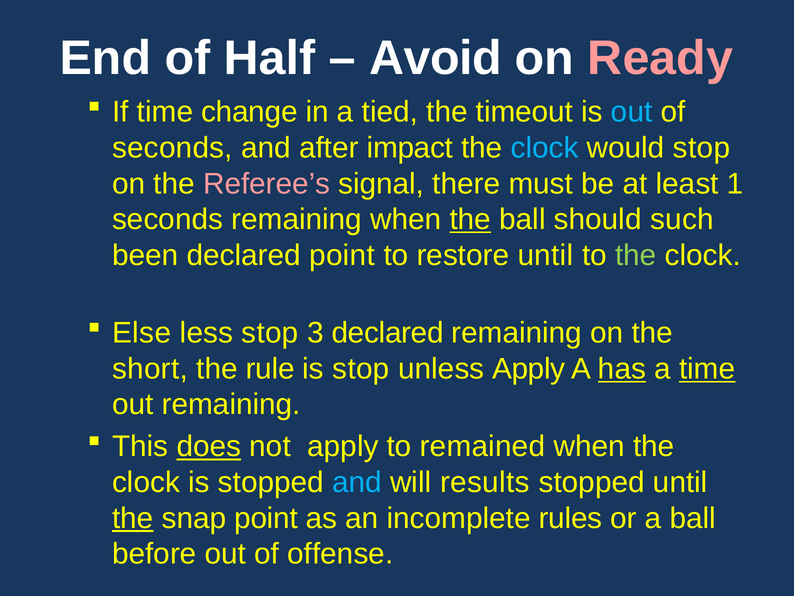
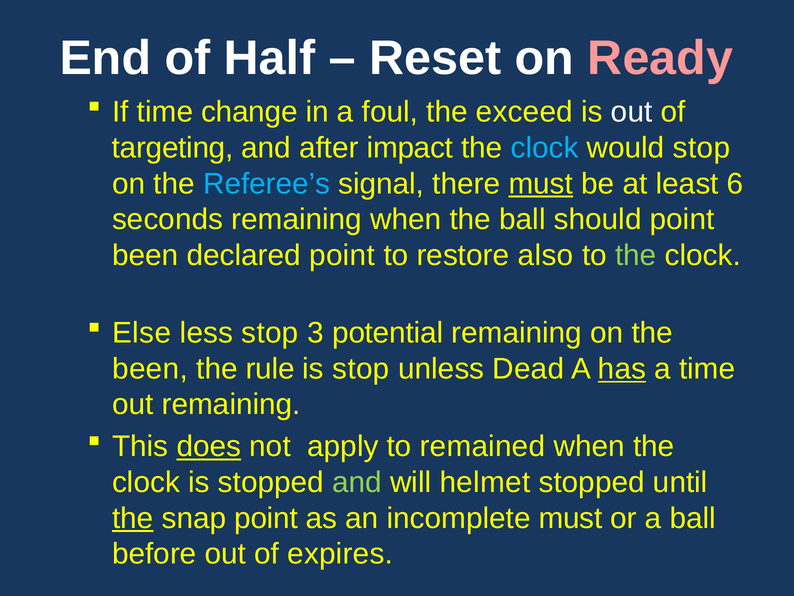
Avoid: Avoid -> Reset (435, 58)
tied: tied -> foul (390, 112)
timeout: timeout -> exceed (524, 112)
out colour: light blue -> white (632, 112)
seconds: seconds -> targeting (173, 148)
Referee’s colour: pink -> light blue (267, 184)
must underline: none -> present (541, 184)
1: 1 -> 6 (735, 184)
the underline: present -> none (470, 219)
should such: such -> point (682, 219)
restore until: until -> also (545, 255)
3 declared: declared -> potential (388, 333)
short: short -> been (150, 369)
unless Apply: Apply -> Dead (528, 369)
time underline: present -> none (707, 369)
and colour: light blue -> light green (357, 482)
results: results -> helmet (485, 482)
incomplete rules: rules -> must (571, 518)
offense: offense -> expires (340, 554)
